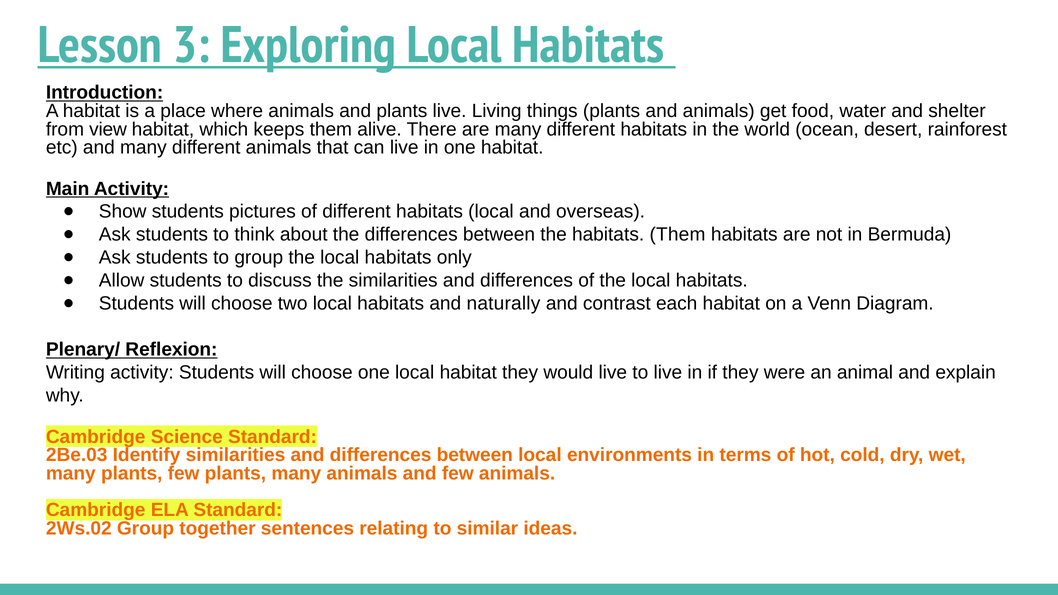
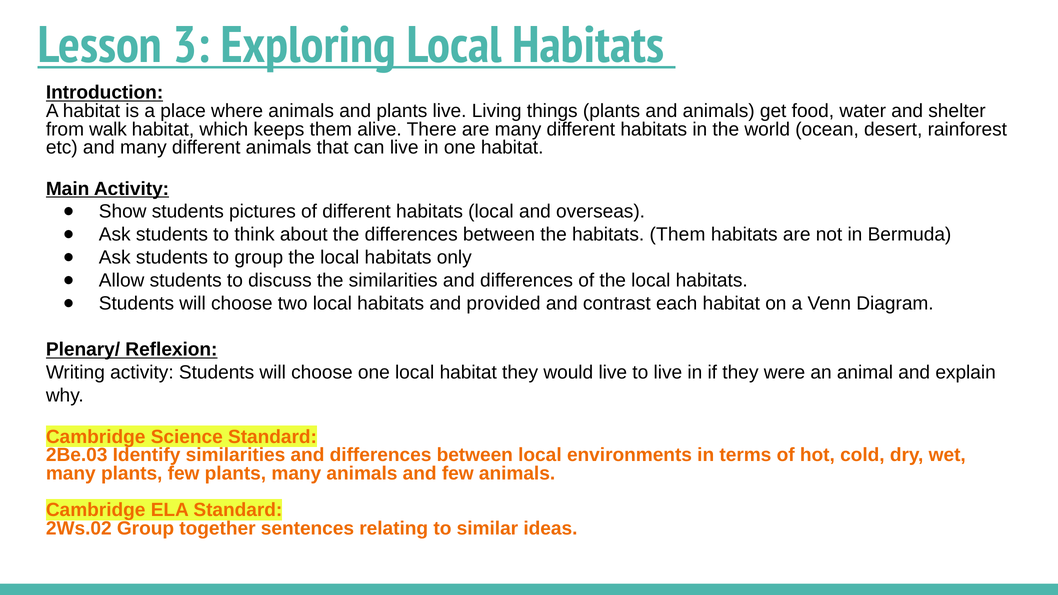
view: view -> walk (108, 129)
naturally: naturally -> provided (503, 304)
